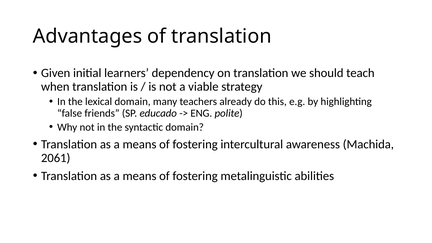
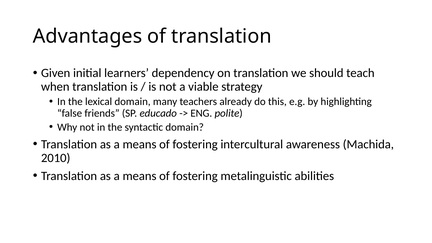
2061: 2061 -> 2010 (56, 158)
